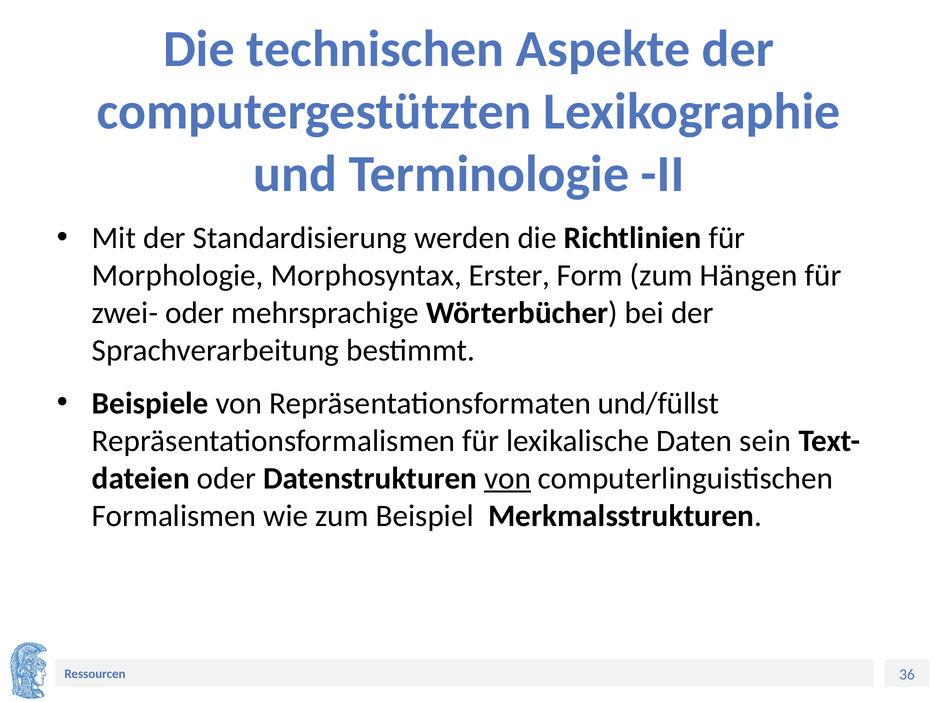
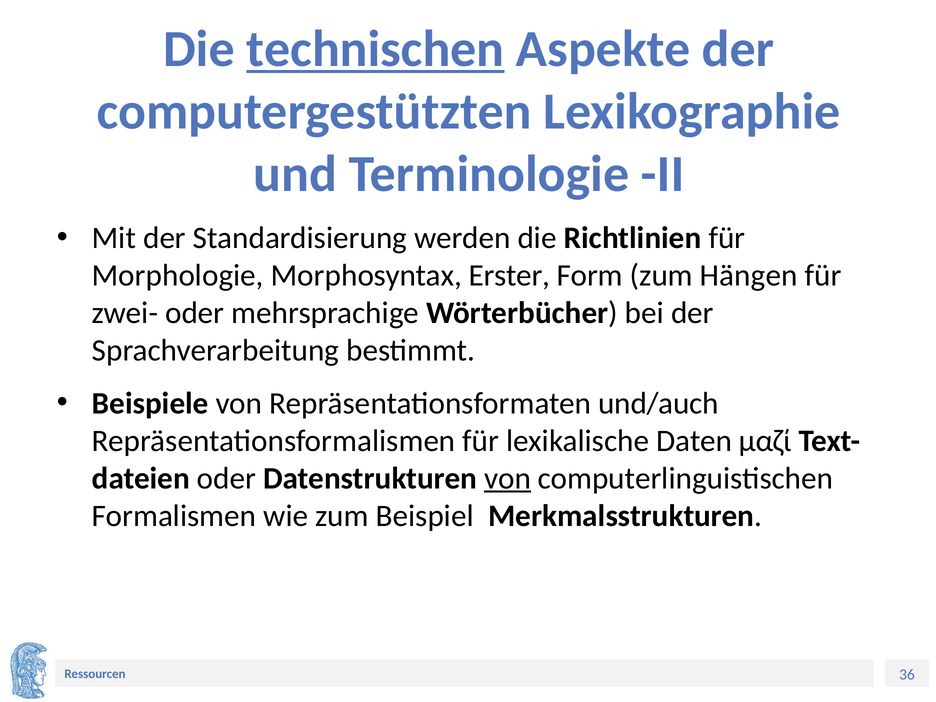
technischen underline: none -> present (375, 49)
und/füllst: und/füllst -> und/auch (658, 403)
sein: sein -> μαζί (765, 441)
